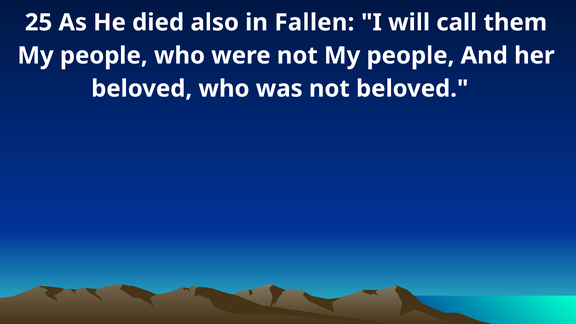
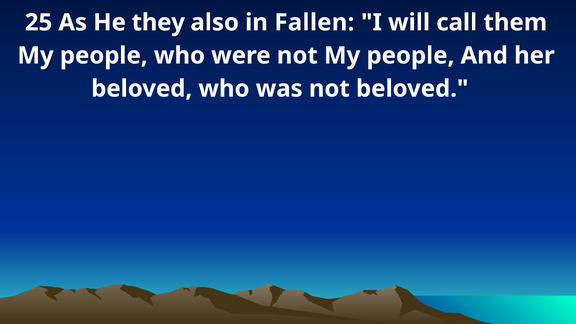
died: died -> they (158, 22)
